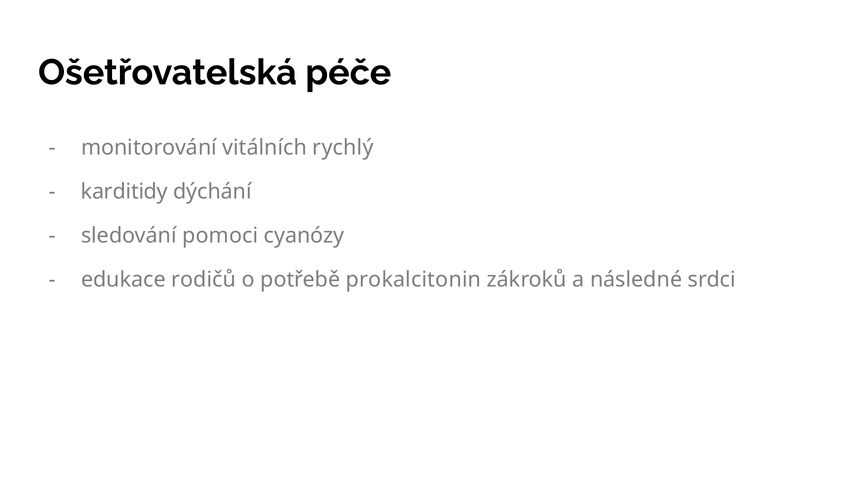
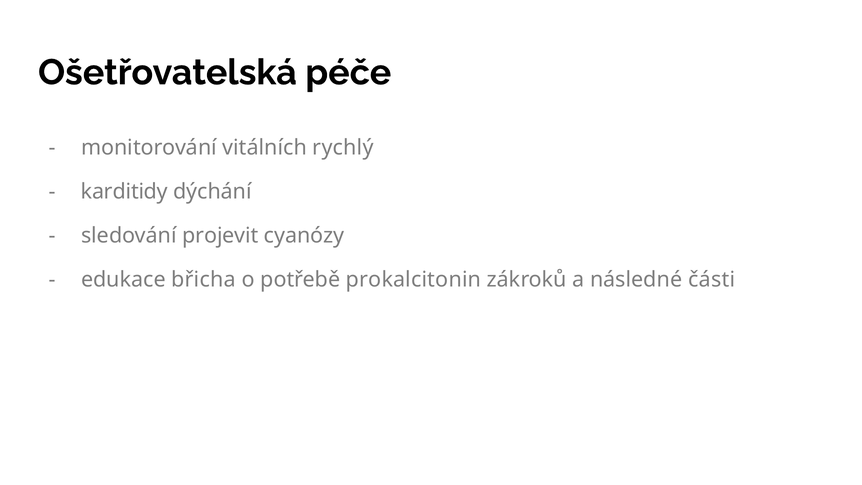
pomoci: pomoci -> projevit (220, 236)
rodičů: rodičů -> břicha (204, 280)
srdci: srdci -> části (712, 280)
